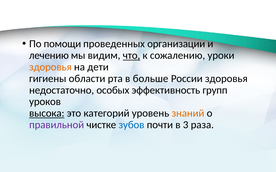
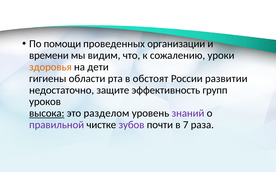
лечению: лечению -> времени (49, 56)
что underline: present -> none (131, 56)
больше: больше -> обстоят (151, 79)
России здоровья: здоровья -> развитии (226, 79)
особых: особых -> защите (113, 90)
категорий: категорий -> разделом (106, 114)
знаний colour: orange -> purple (188, 114)
зубов colour: blue -> purple (131, 125)
3: 3 -> 7 (186, 125)
